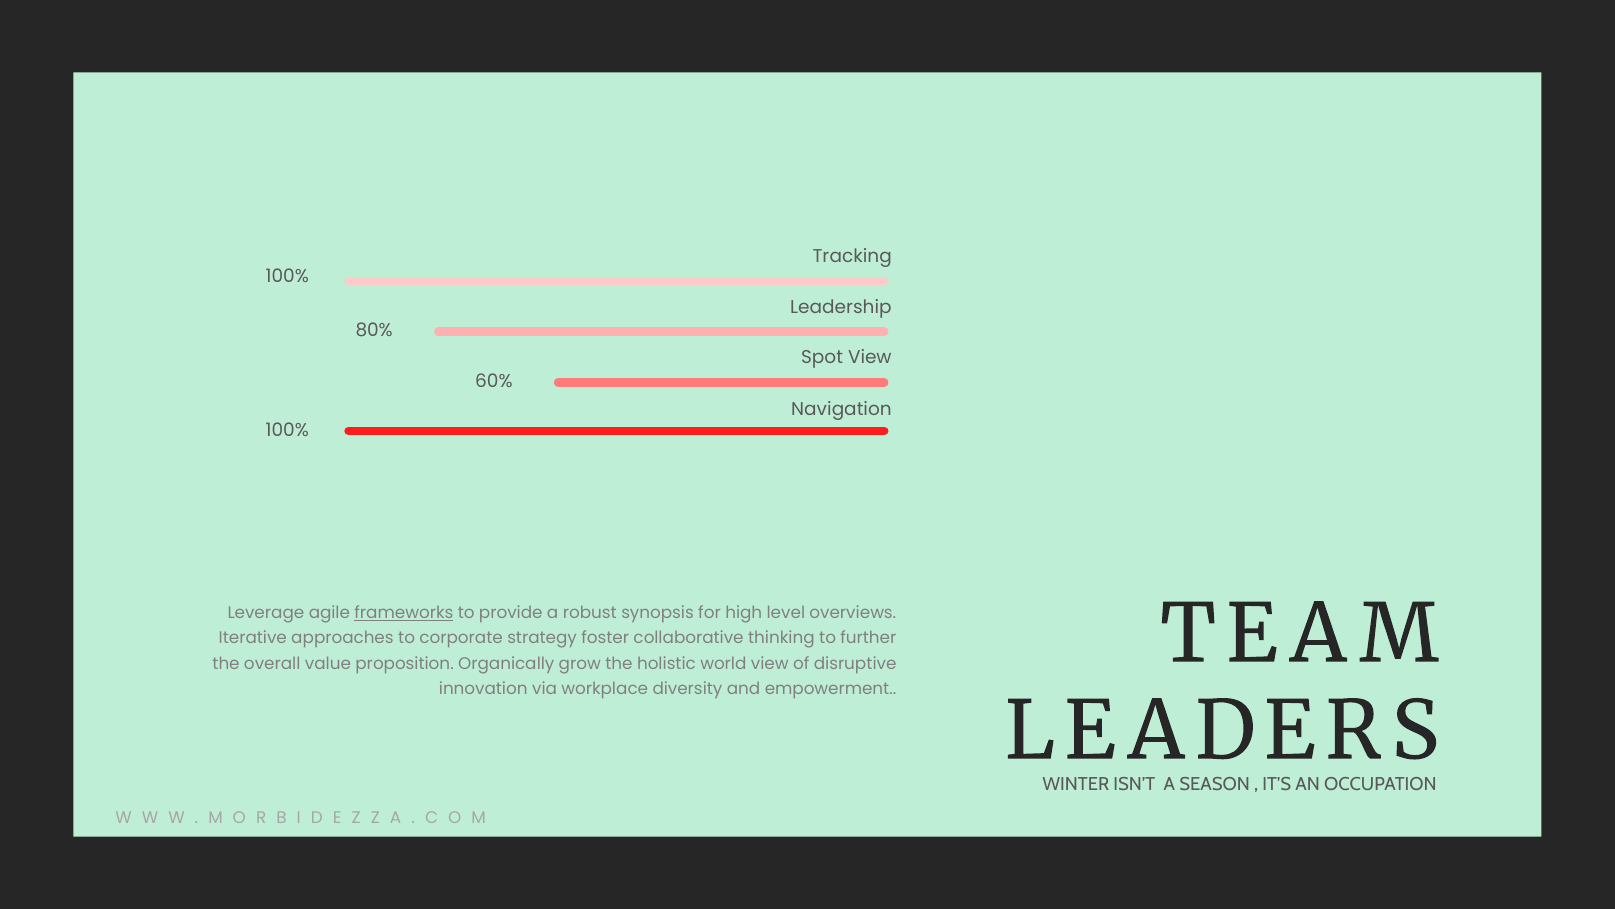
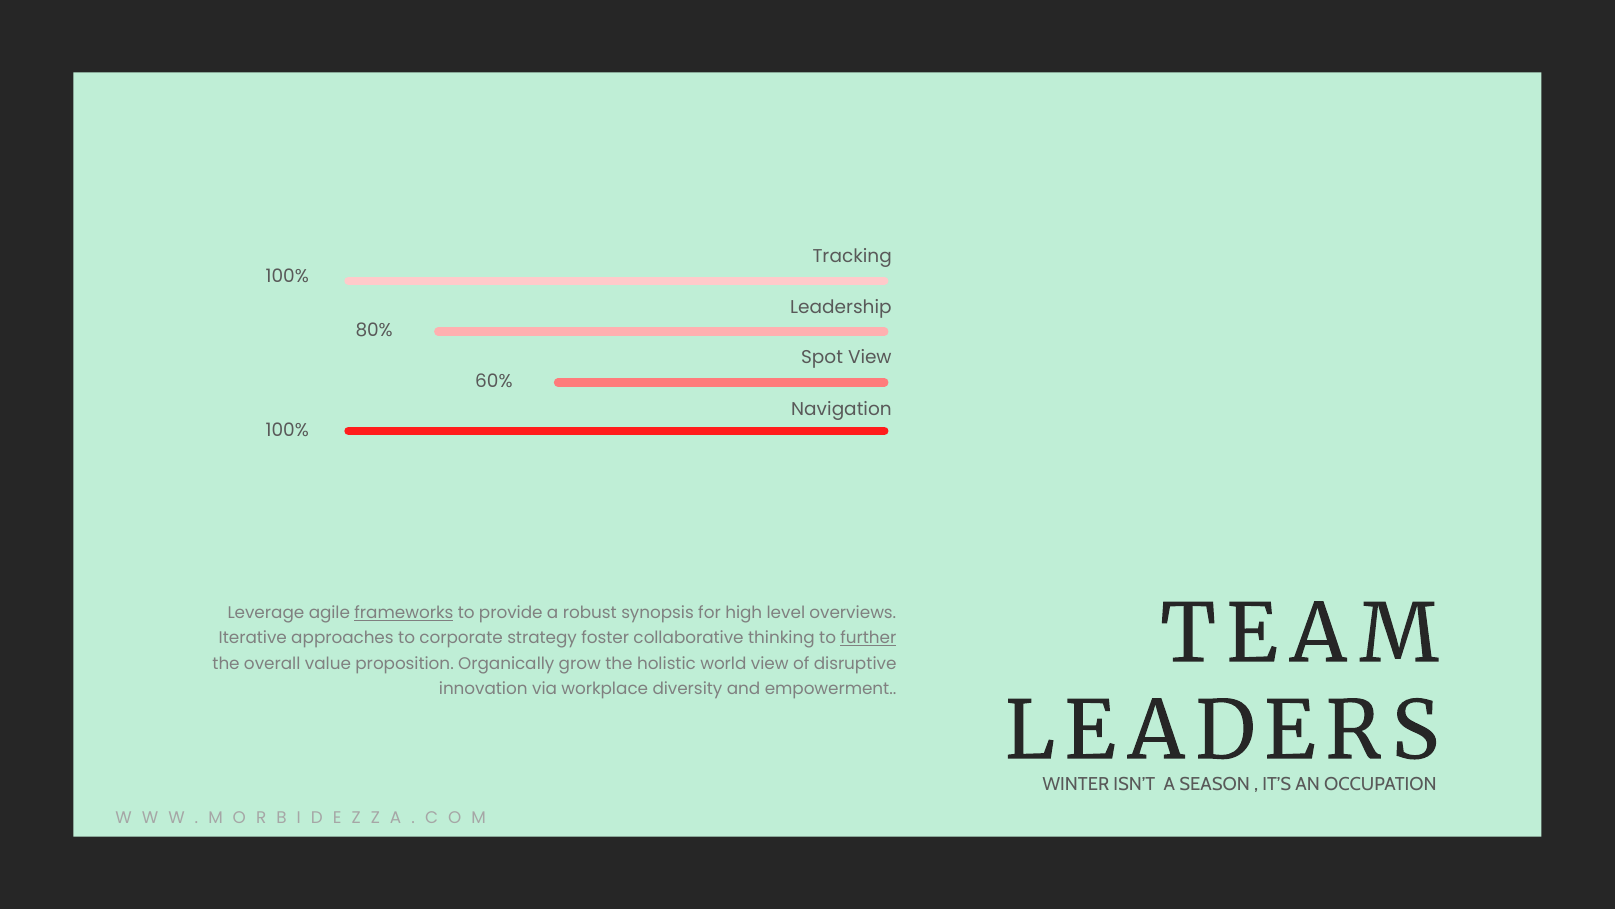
further underline: none -> present (868, 638)
